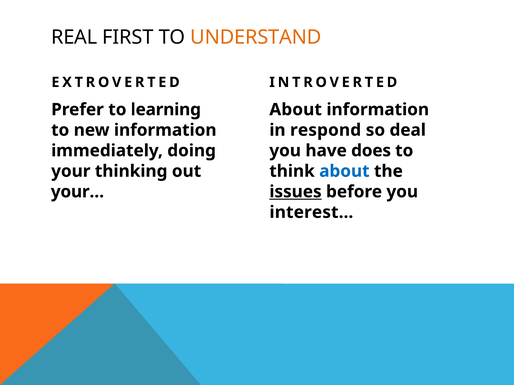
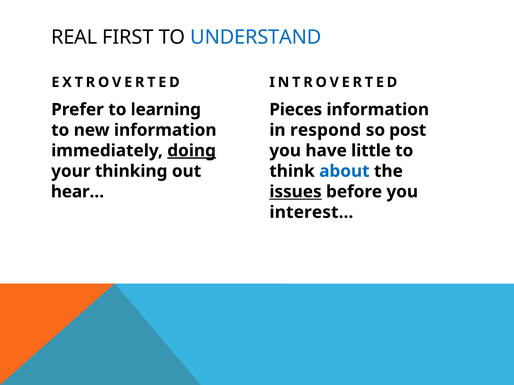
UNDERSTAND colour: orange -> blue (256, 37)
About: About -> Pieces (296, 110)
deal: deal -> post (408, 130)
doing underline: none -> present (192, 151)
does: does -> little (371, 151)
your…: your… -> hear… (77, 192)
